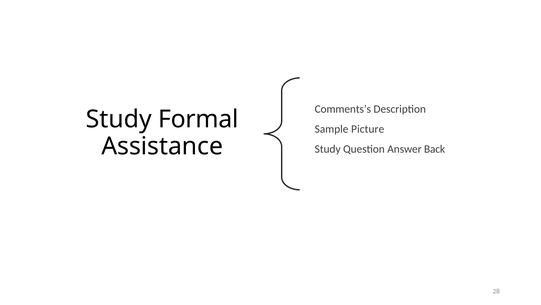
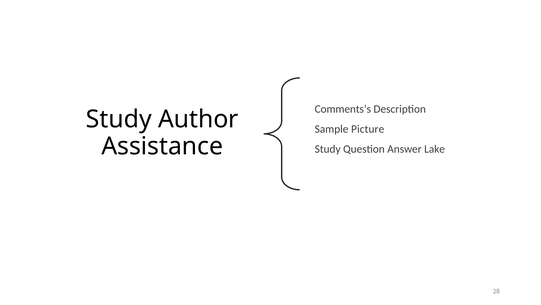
Formal: Formal -> Author (198, 119)
Back: Back -> Lake (435, 149)
